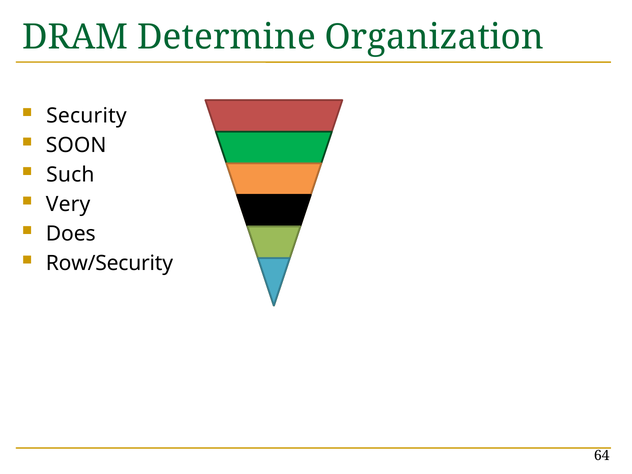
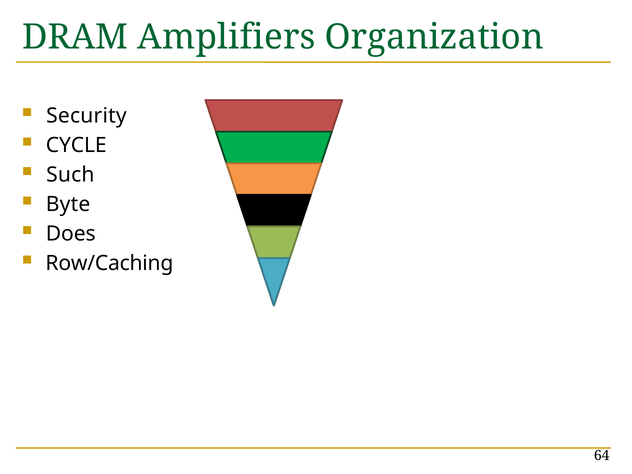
Determine: Determine -> Amplifiers (227, 37)
SOON: SOON -> CYCLE (76, 145)
Very: Very -> Byte (68, 204)
Row/Security: Row/Security -> Row/Caching (109, 263)
